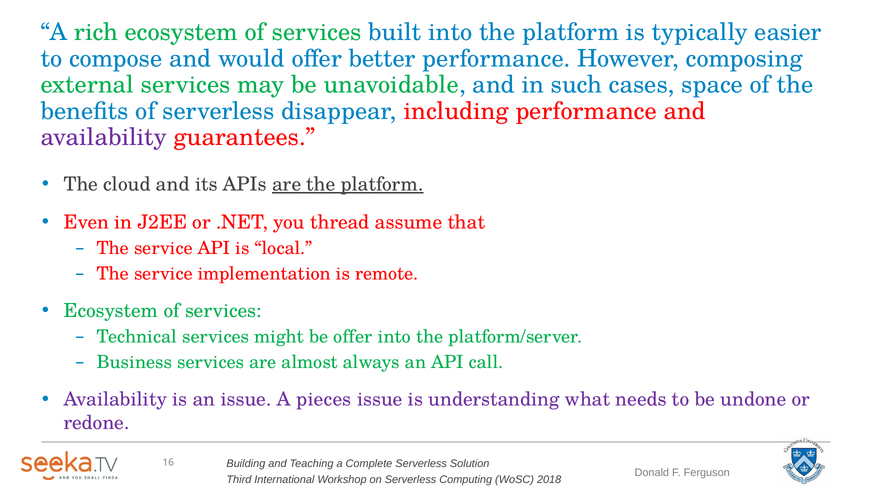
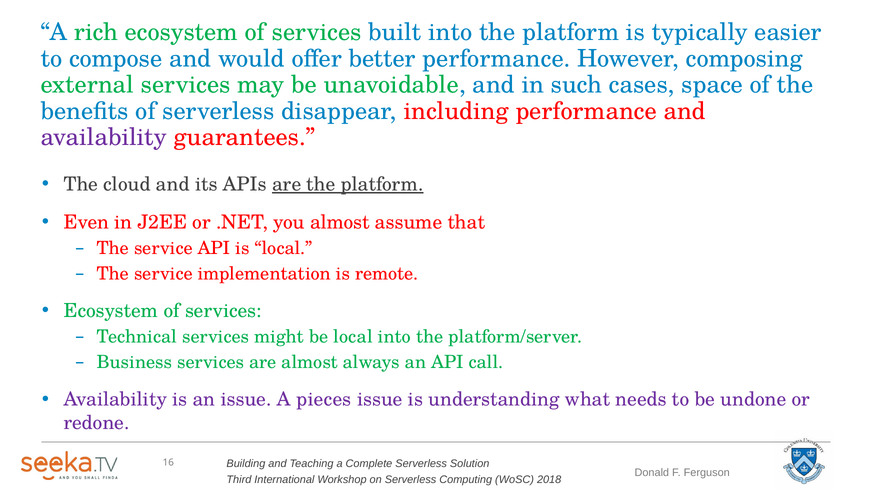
you thread: thread -> almost (340, 222)
be offer: offer -> local (353, 337)
